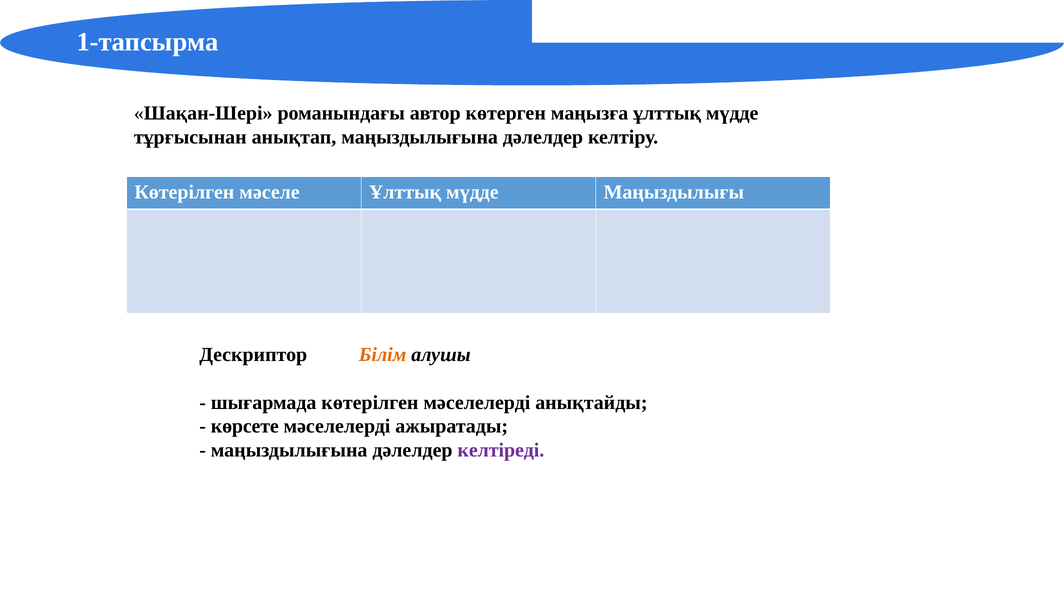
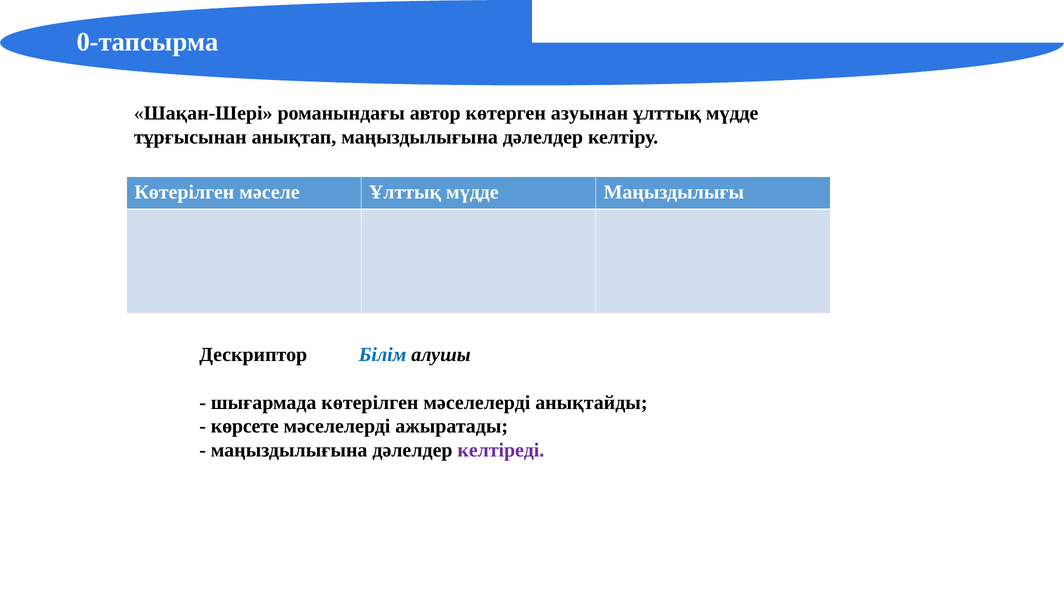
1-тапсырма: 1-тапсырма -> 0-тапсырма (148, 42)
маңызға: маңызға -> азуынан (589, 113)
Білім colour: orange -> blue (383, 354)
